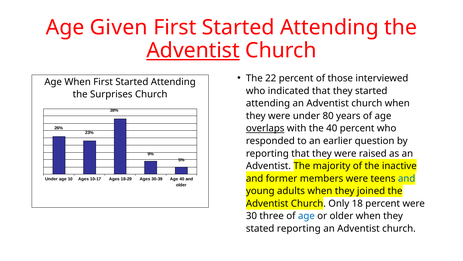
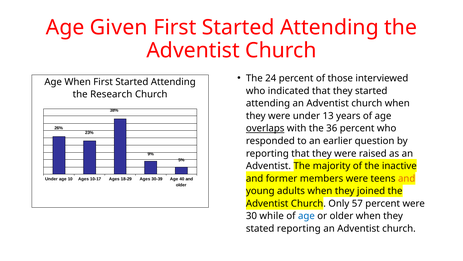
Adventist underline: present -> none (193, 50)
22: 22 -> 24 (271, 78)
Surprises: Surprises -> Research (111, 94)
80: 80 -> 13 (328, 116)
the 40: 40 -> 36 (332, 128)
and colour: blue -> orange (407, 178)
18: 18 -> 57 (357, 203)
three: three -> while (272, 216)
